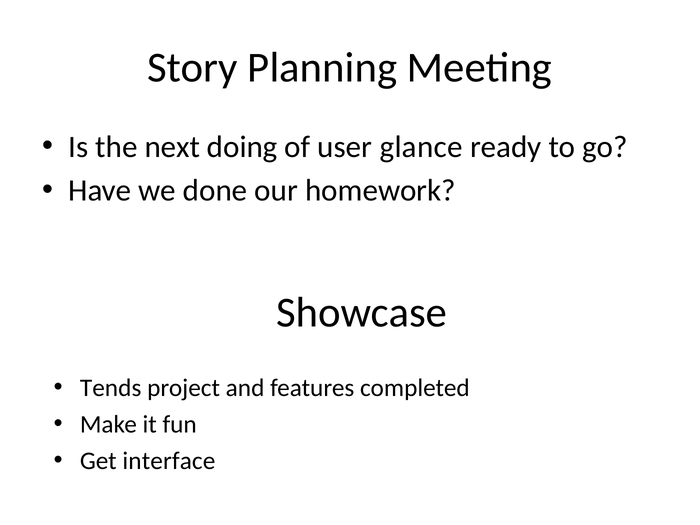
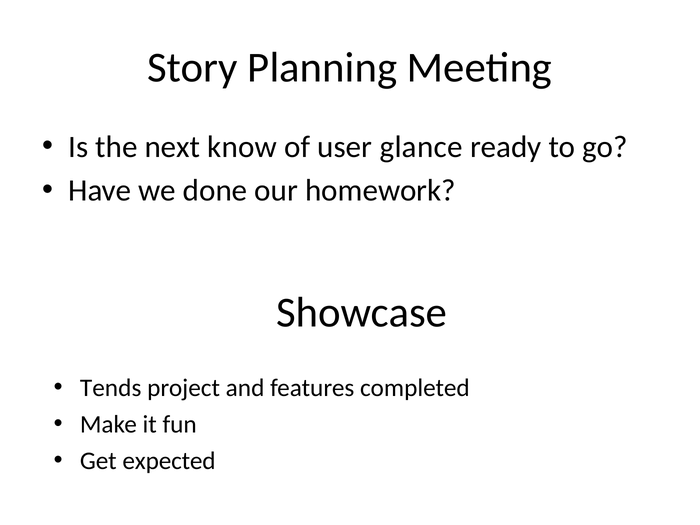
doing: doing -> know (242, 147)
interface: interface -> expected (169, 461)
